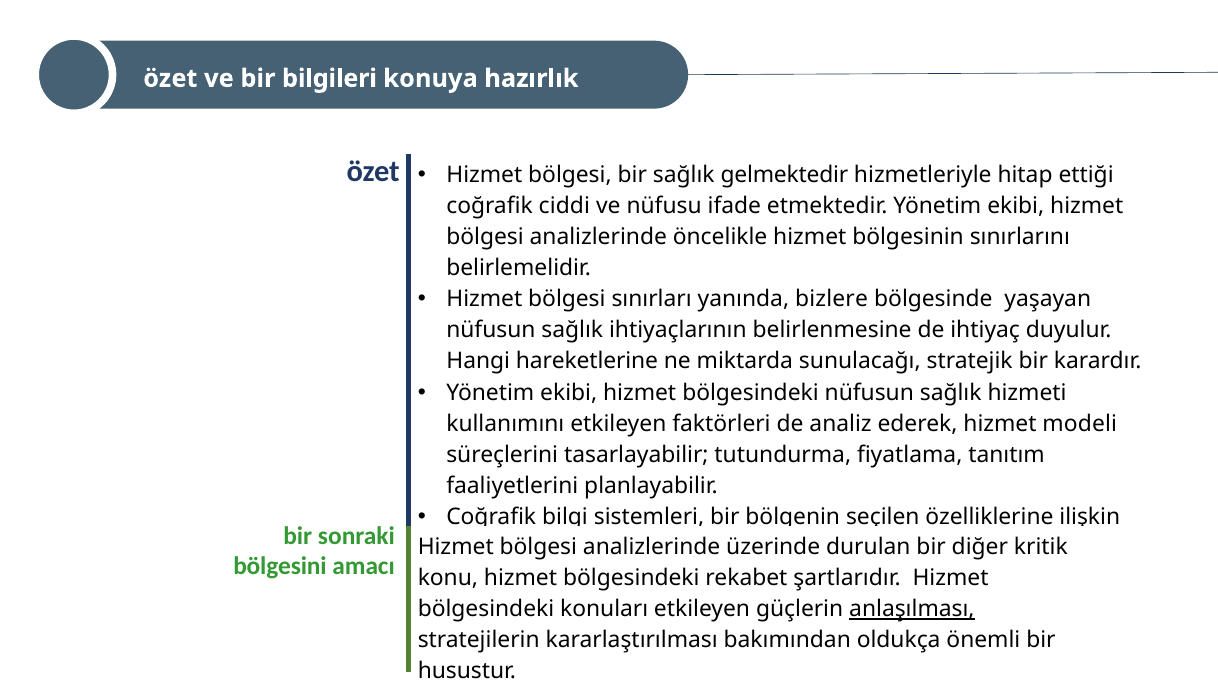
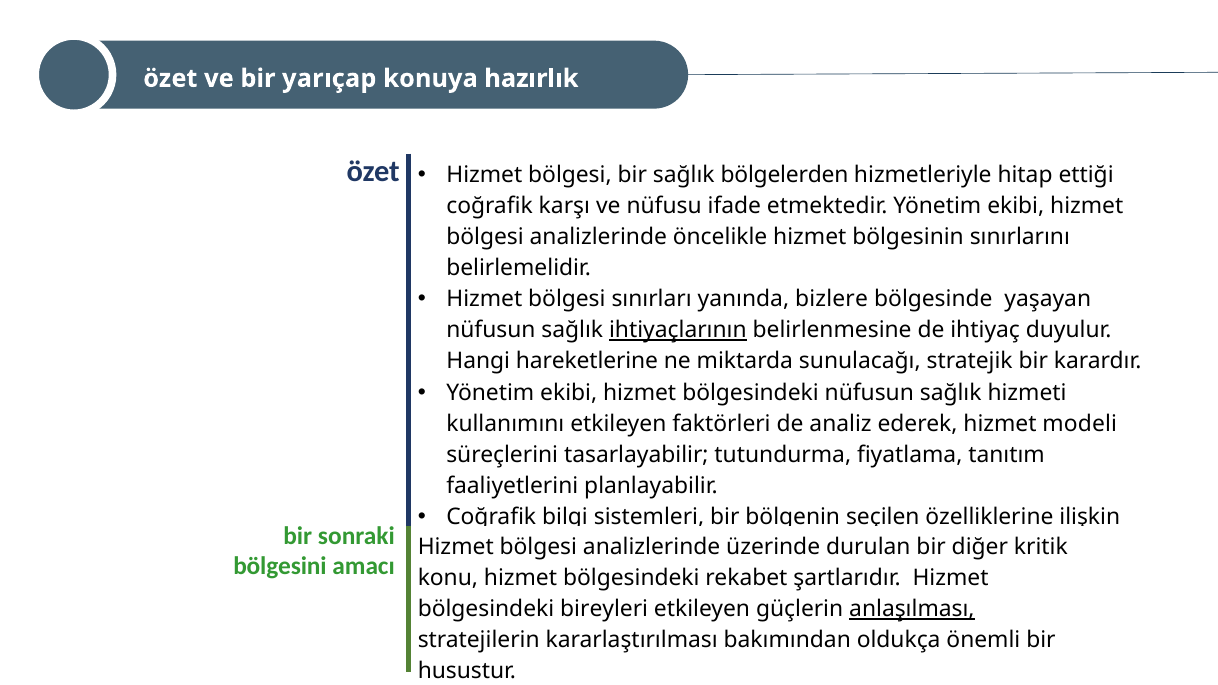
bilgileri: bilgileri -> yarıçap (329, 78)
gelmektedir: gelmektedir -> bölgelerden (784, 175)
ciddi: ciddi -> karşı (564, 206)
ihtiyaçlarının underline: none -> present (678, 330)
konuları: konuları -> bireyleri (604, 609)
